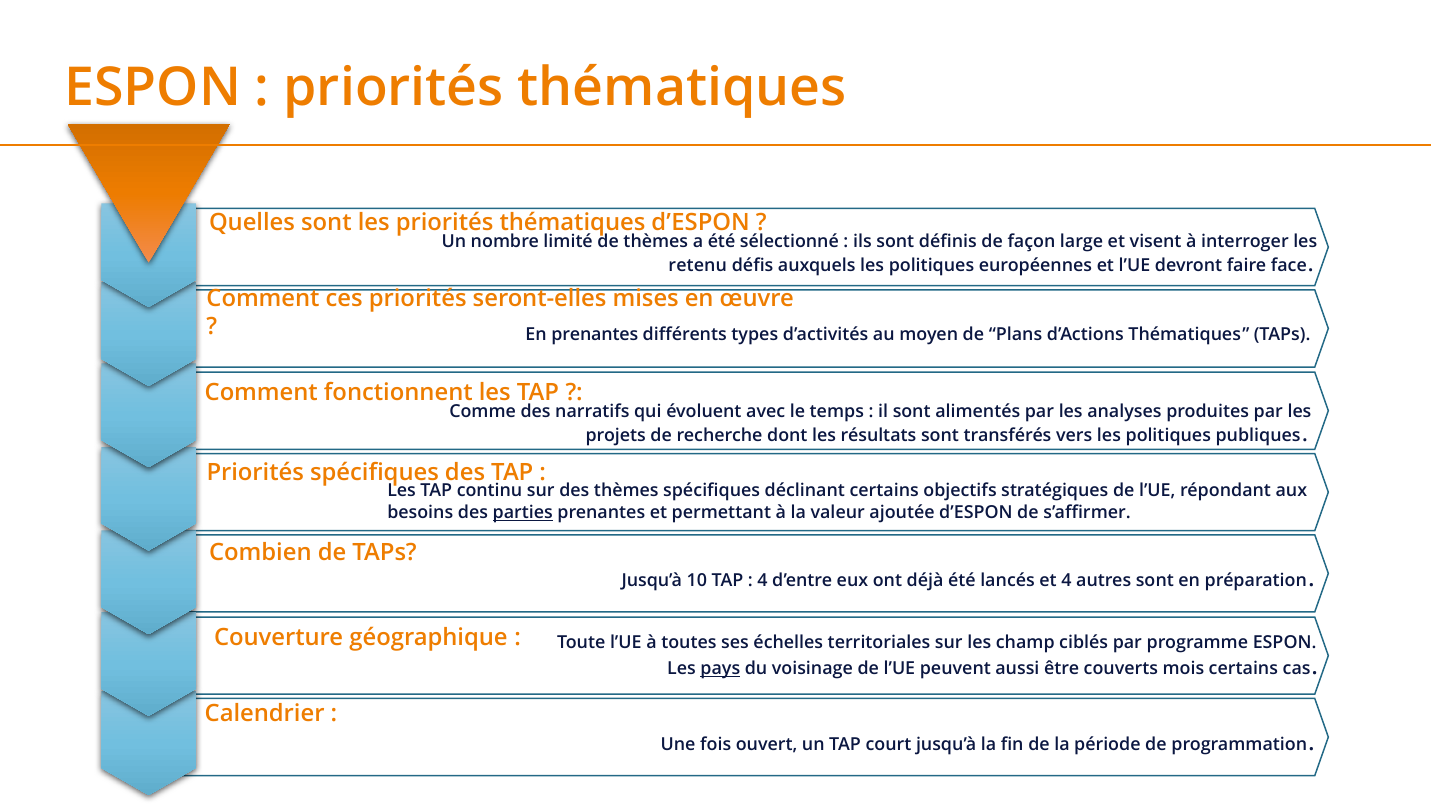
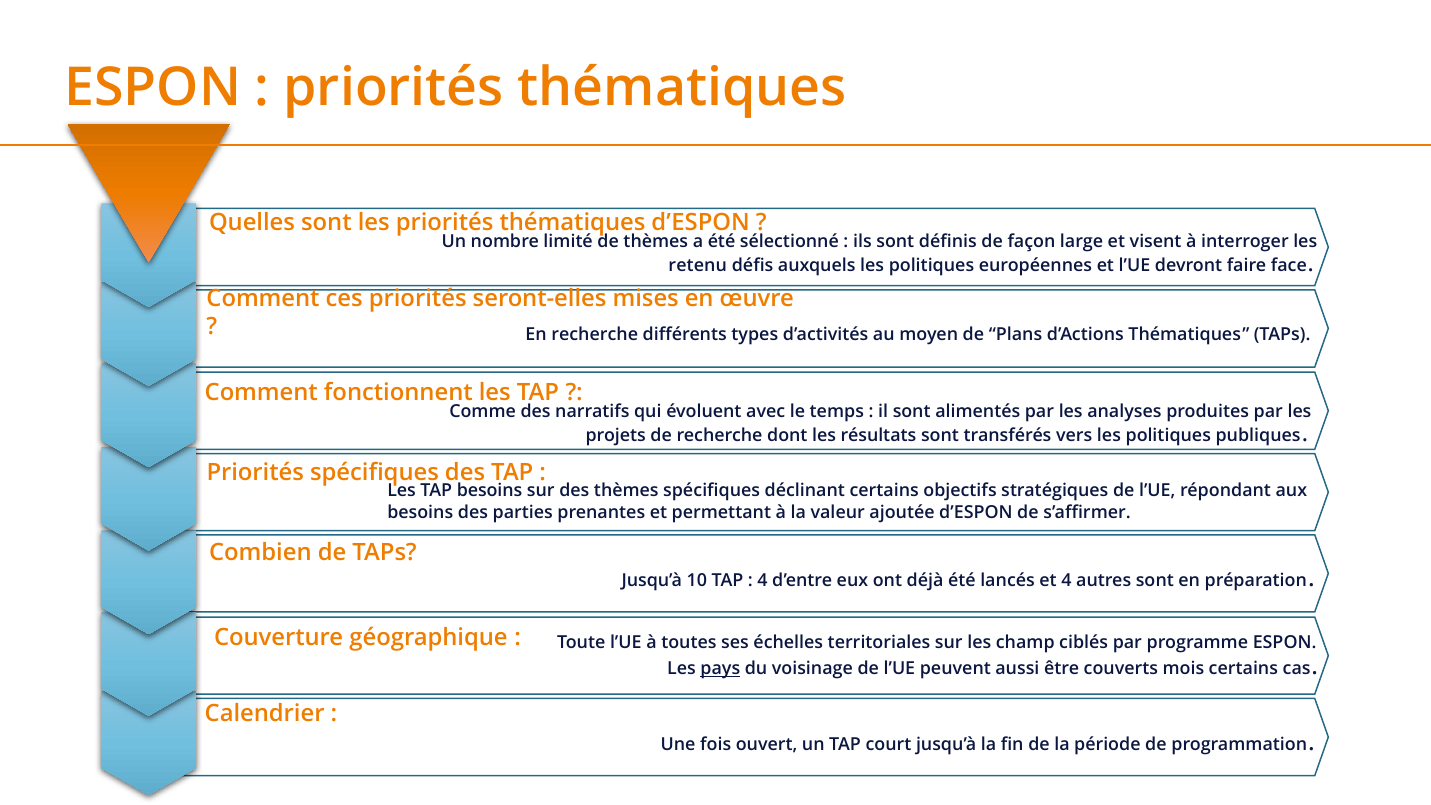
En prenantes: prenantes -> recherche (595, 334)
TAP continu: continu -> besoins (490, 491)
parties underline: present -> none (523, 512)
